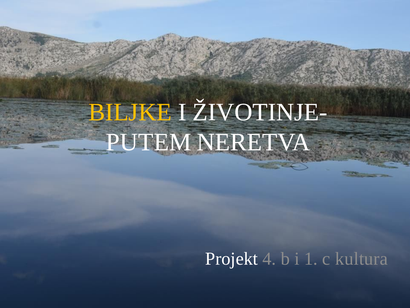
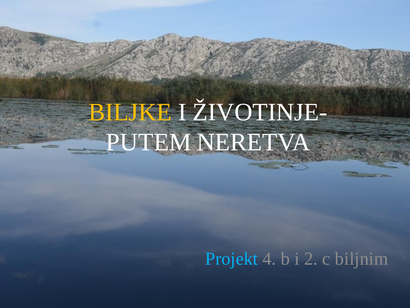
Projekt colour: white -> light blue (232, 258)
1: 1 -> 2 (311, 258)
kultura: kultura -> biljnim (362, 258)
